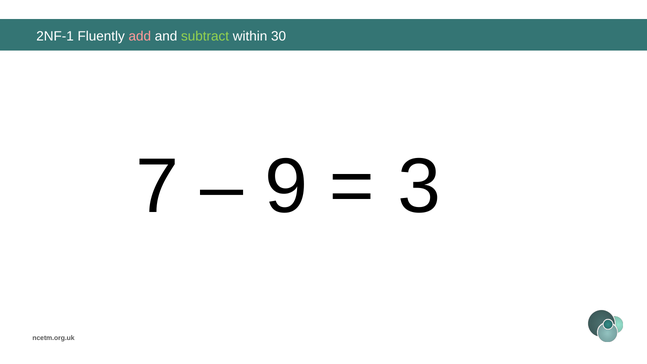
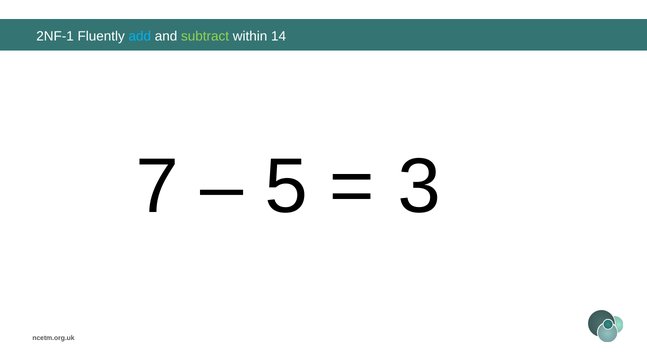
add colour: pink -> light blue (140, 36)
30: 30 -> 14 (279, 36)
9: 9 -> 5 (286, 187)
